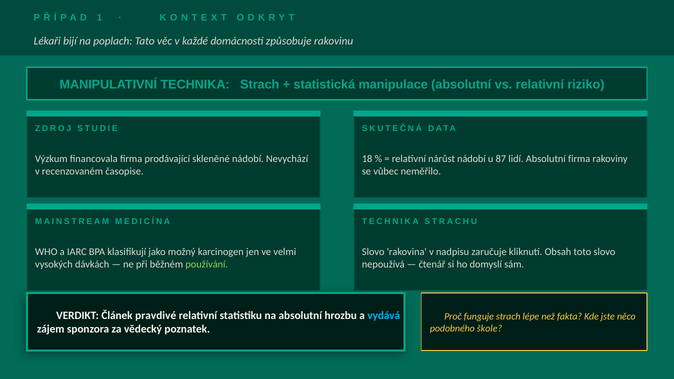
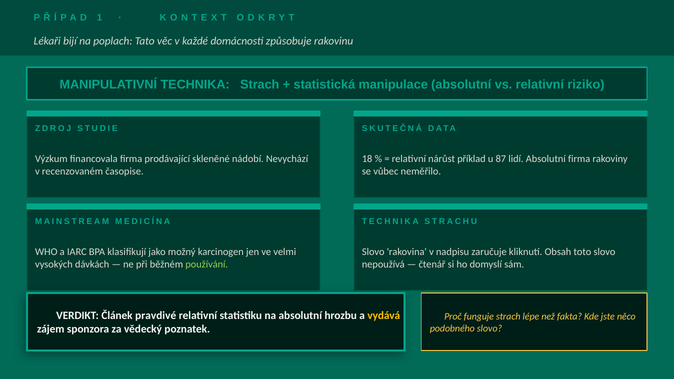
nárůst nádobí: nádobí -> příklad (471, 159)
vydává colour: light blue -> yellow (384, 316)
podobného škole: škole -> slovo (490, 328)
